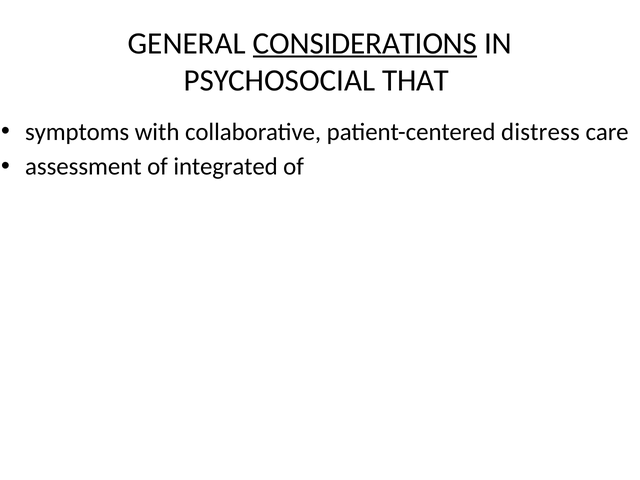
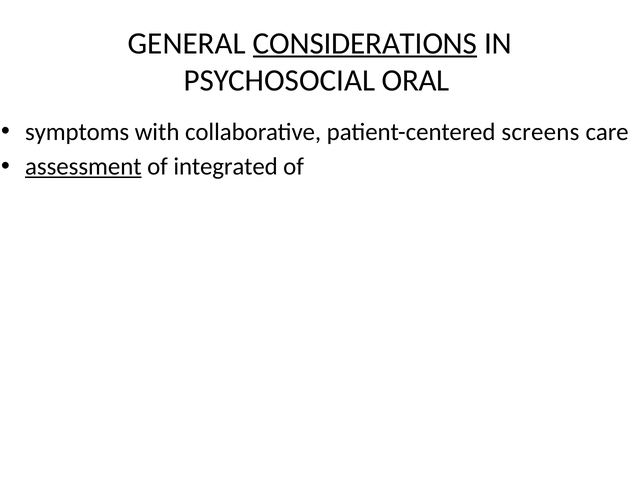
THAT: THAT -> ORAL (416, 81)
distress: distress -> screens (540, 132)
assessment underline: none -> present (83, 167)
